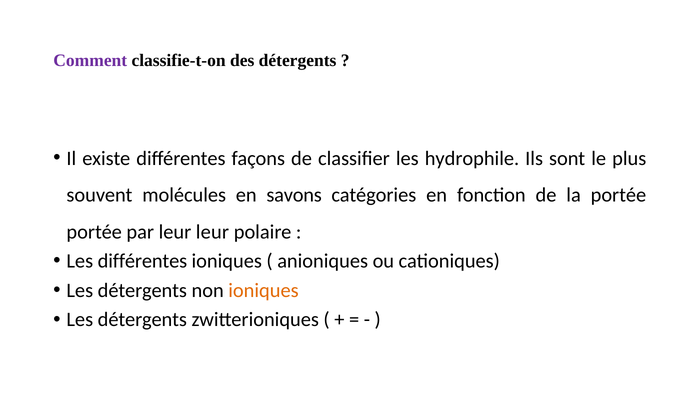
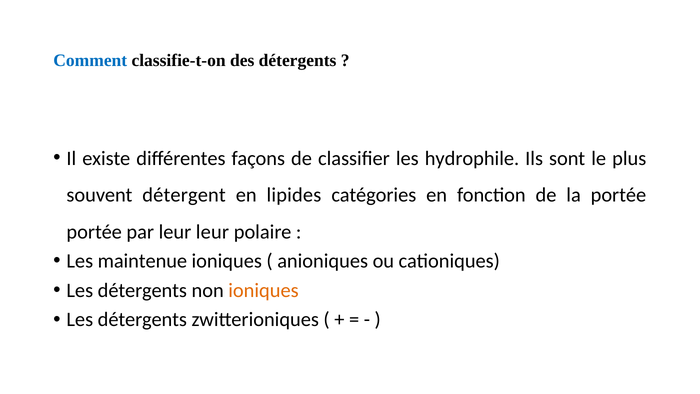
Comment colour: purple -> blue (90, 60)
molécules: molécules -> détergent (184, 195)
savons: savons -> lipides (294, 195)
Les différentes: différentes -> maintenue (142, 261)
